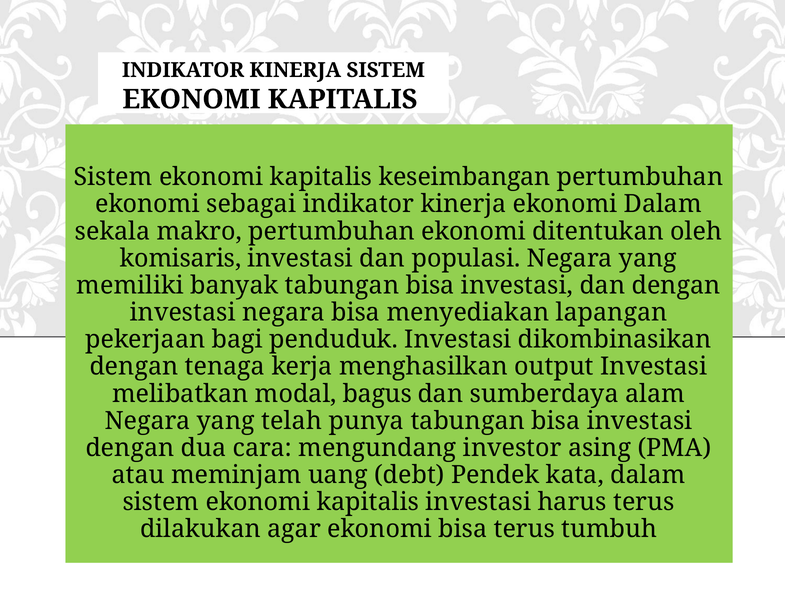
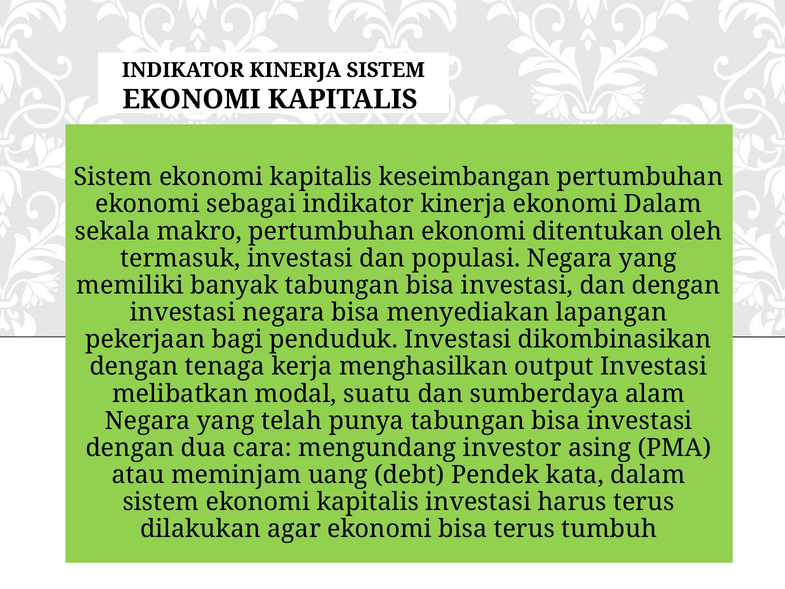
komisaris: komisaris -> termasuk (180, 258)
bagus: bagus -> suatu (377, 394)
